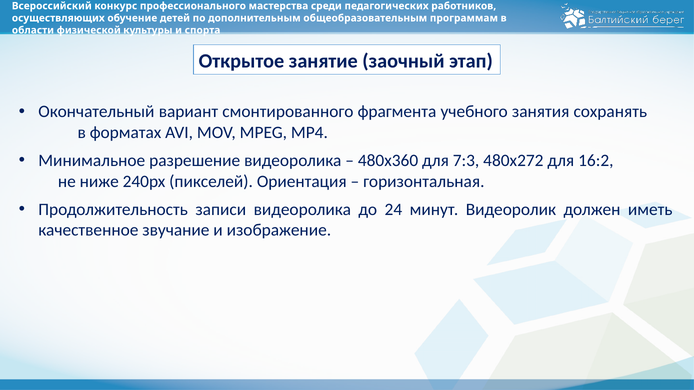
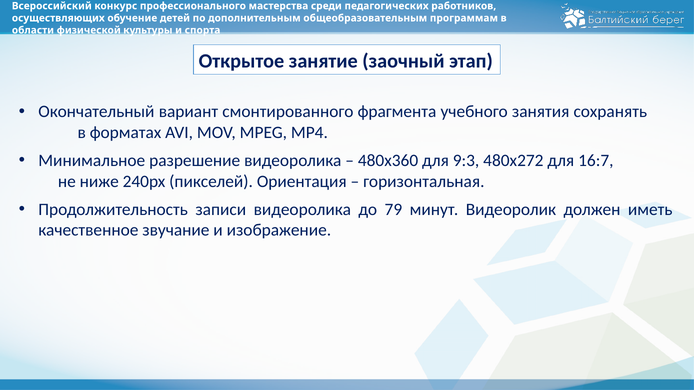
7:3: 7:3 -> 9:3 (466, 161)
16:2: 16:2 -> 16:7 (596, 161)
24: 24 -> 79 (393, 210)
